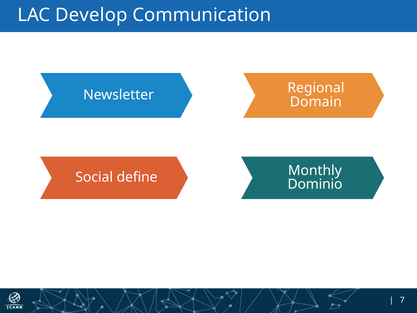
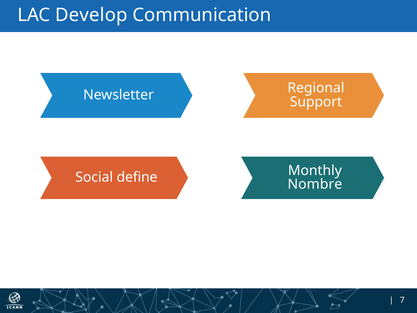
Domain: Domain -> Support (316, 102)
Dominio: Dominio -> Nombre (315, 184)
